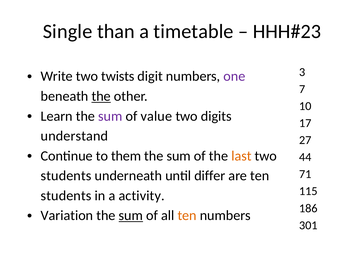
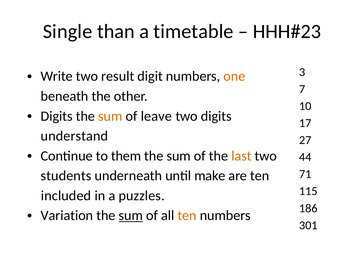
twists: twists -> result (118, 76)
one colour: purple -> orange (234, 76)
the underline: present -> none (101, 96)
Learn: Learn -> Digits (57, 116)
sum colour: purple -> orange (110, 116)
value: value -> leave (156, 116)
differ: differ -> make (210, 176)
students: students -> included (66, 196)
activity: activity -> puzzles (142, 196)
